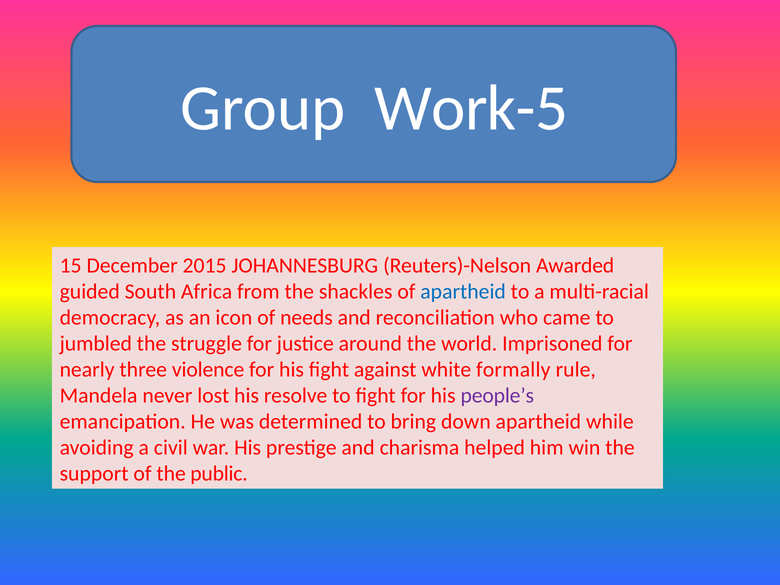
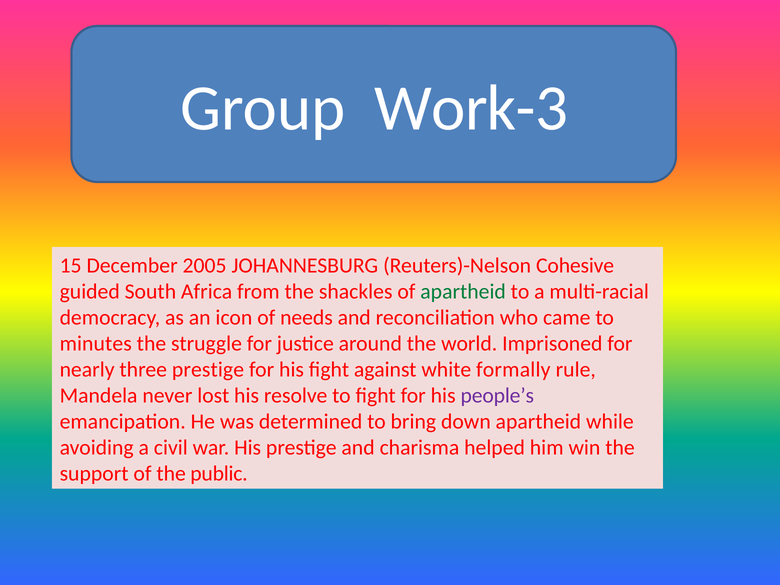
Work-5: Work-5 -> Work-3 (471, 109)
2015: 2015 -> 2005 (205, 265)
Awarded: Awarded -> Cohesive (575, 265)
apartheid colour: blue -> green (463, 291)
jumbled: jumbled -> minutes (96, 343)
three violence: violence -> prestige (208, 369)
